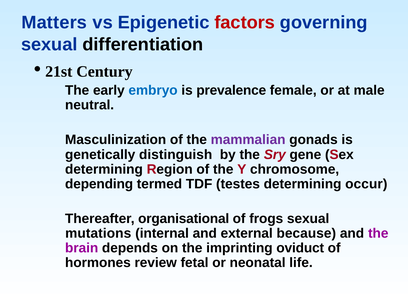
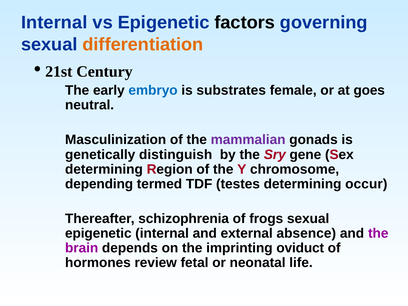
Matters: Matters -> Internal (54, 23)
factors colour: red -> black (245, 23)
differentiation colour: black -> orange (143, 44)
prevalence: prevalence -> substrates (231, 90)
male: male -> goes (369, 90)
organisational: organisational -> schizophrenia (184, 219)
mutations: mutations -> epigenetic (98, 233)
because: because -> absence (306, 233)
